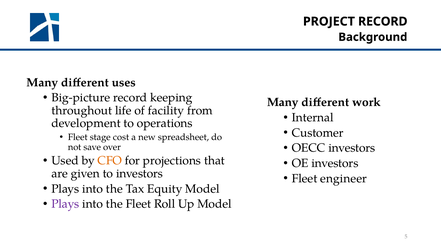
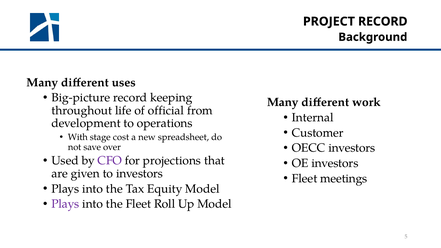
facility: facility -> official (166, 110)
Fleet: Fleet -> With (78, 137)
CFO colour: orange -> purple (110, 161)
engineer: engineer -> meetings (344, 178)
